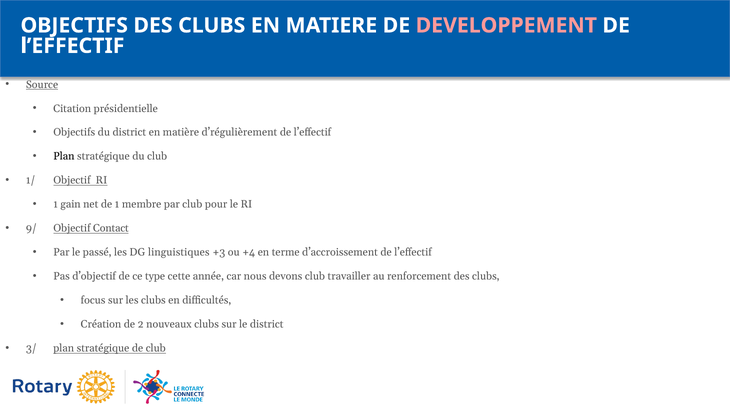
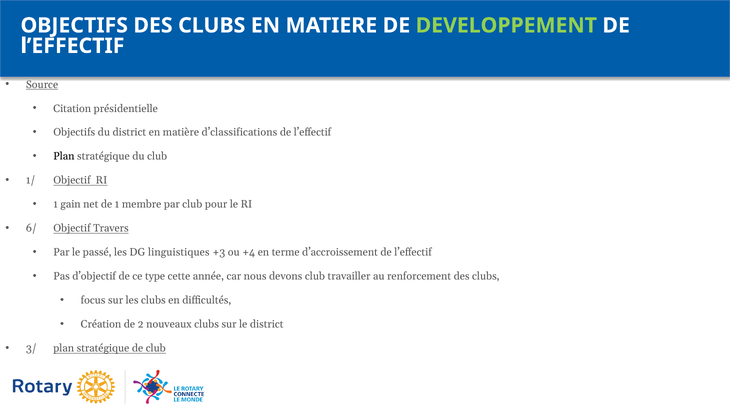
DEVELOPPEMENT colour: pink -> light green (506, 25)
d’régulièrement: d’régulièrement -> d’classifications (239, 133)
9/: 9/ -> 6/ (31, 229)
Contact: Contact -> Travers (111, 229)
